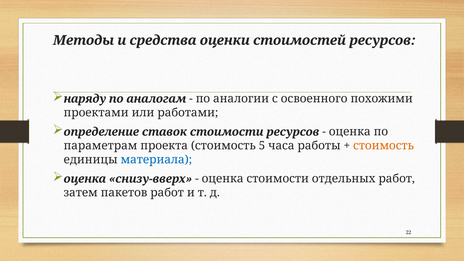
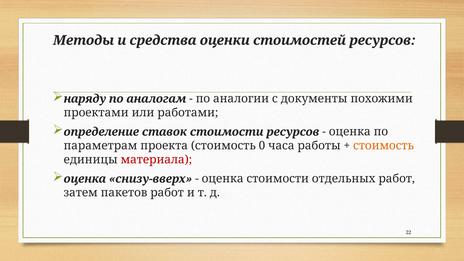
освоенного: освоенного -> документы (314, 99)
5: 5 -> 0 (262, 146)
материала colour: blue -> red (156, 160)
